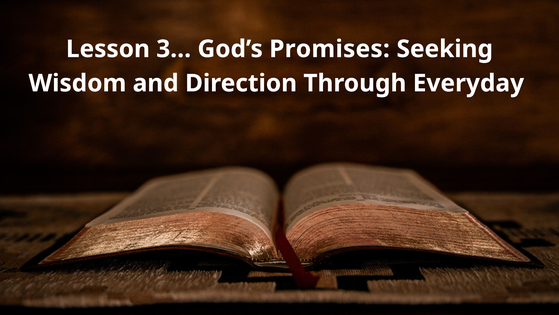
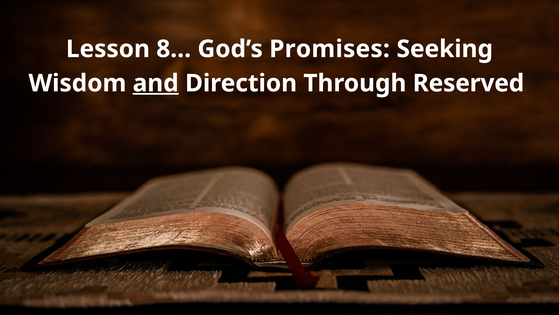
3…: 3… -> 8… (174, 49)
and underline: none -> present (156, 83)
Everyday: Everyday -> Reserved (468, 83)
